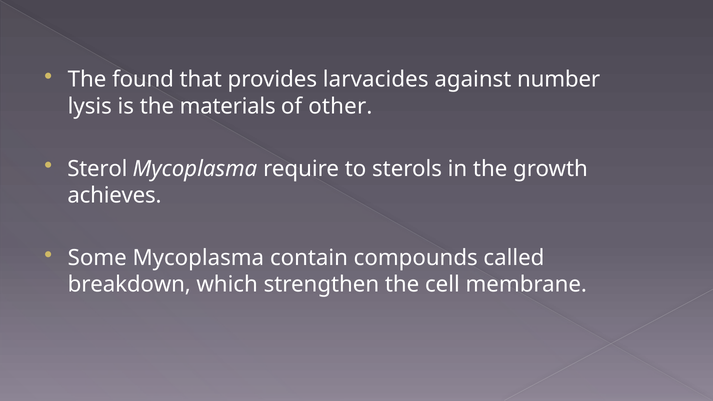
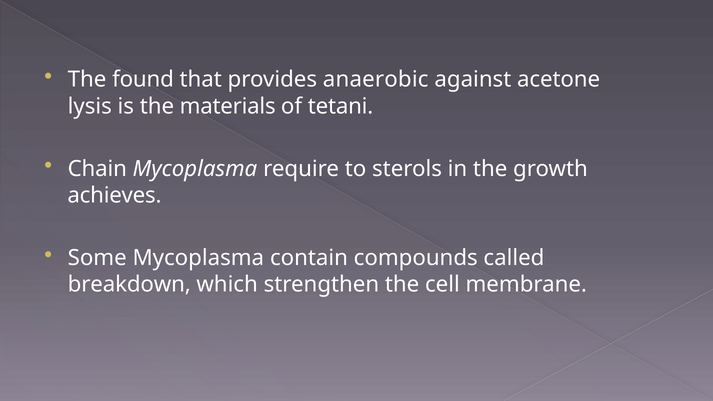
larvacides: larvacides -> anaerobic (376, 80)
number: number -> acetone (559, 80)
other: other -> tetani (341, 106)
Sterol: Sterol -> Chain (97, 169)
